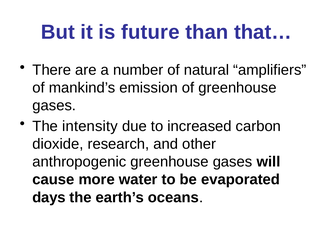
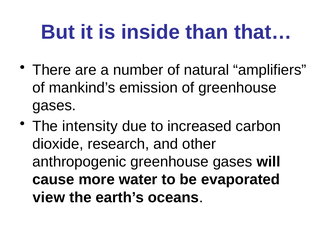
future: future -> inside (150, 32)
days: days -> view (49, 197)
